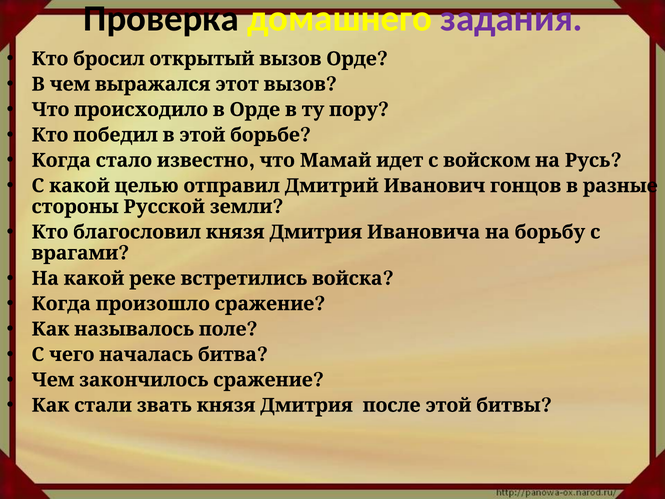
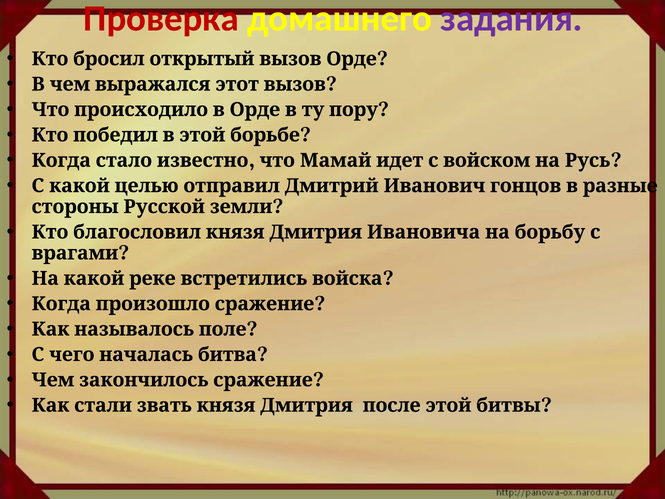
Проверка colour: black -> red (161, 19)
